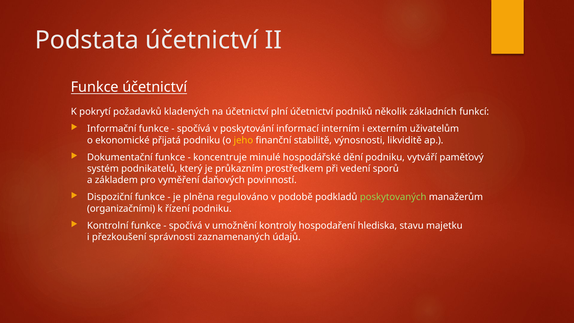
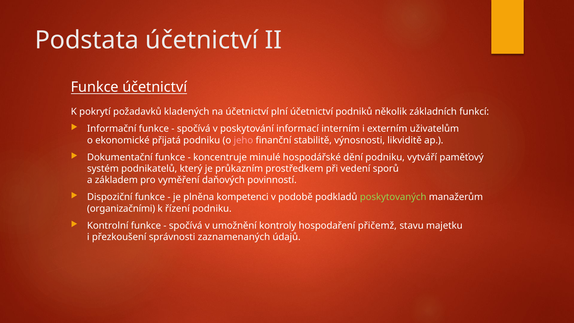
jeho colour: yellow -> pink (243, 140)
regulováno: regulováno -> kompetenci (243, 197)
hlediska: hlediska -> přičemž (377, 225)
